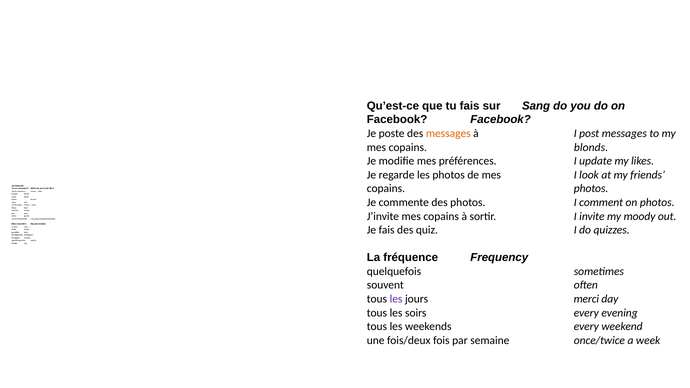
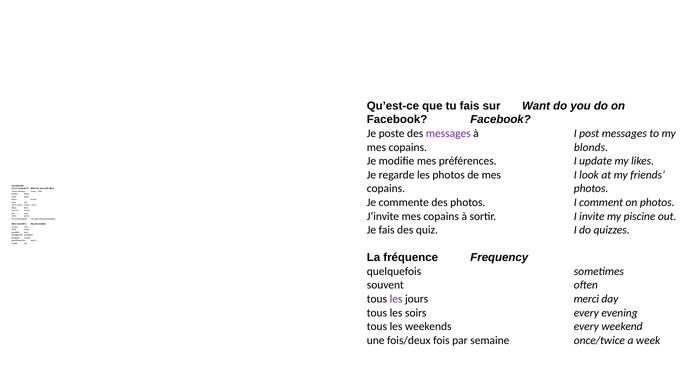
Sang: Sang -> Want (536, 106)
messages colour: orange -> purple (448, 134)
my moody: moody -> piscine (640, 216)
